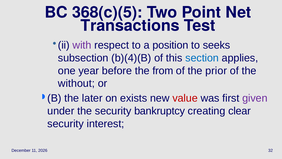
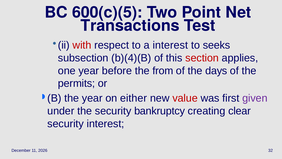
368(c)(5: 368(c)(5 -> 600(c)(5 (107, 12)
with colour: purple -> red (82, 45)
a position: position -> interest (170, 45)
section colour: blue -> red (202, 58)
prior: prior -> days (216, 71)
without: without -> permits (76, 83)
the later: later -> year (92, 98)
exists: exists -> either (134, 98)
